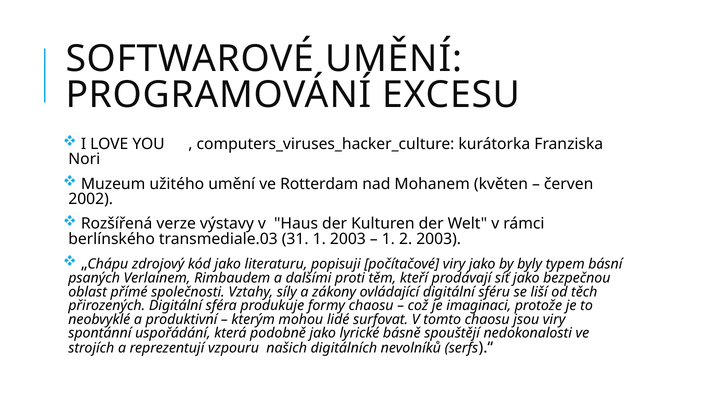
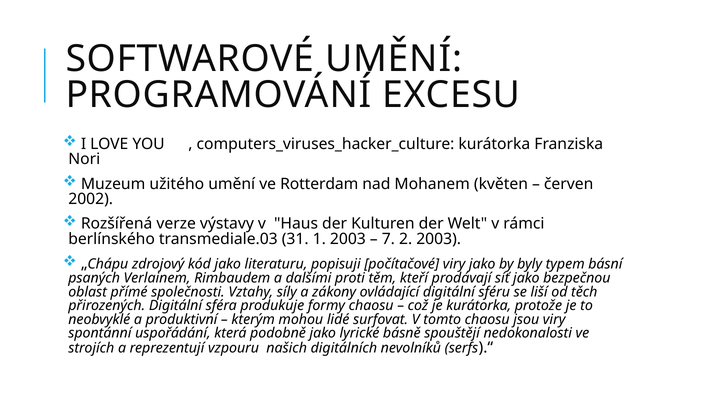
1: 1 -> 7 (388, 239)
je imaginaci: imaginaci -> kurátorka (479, 306)
